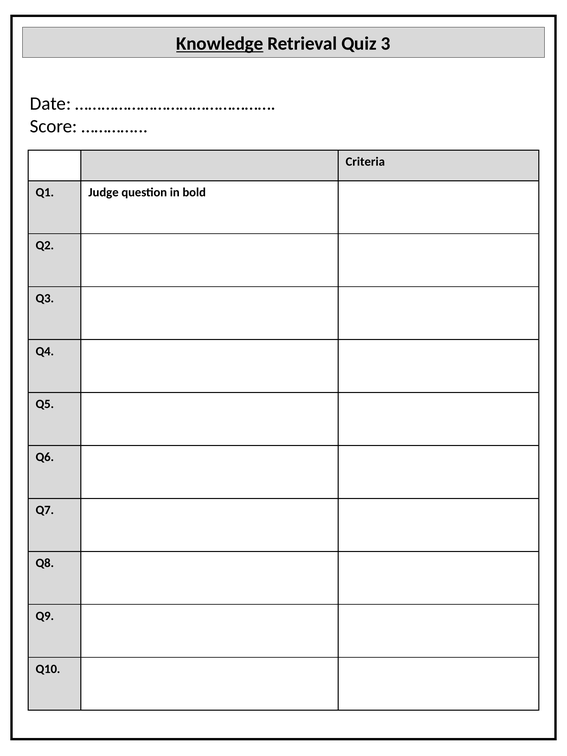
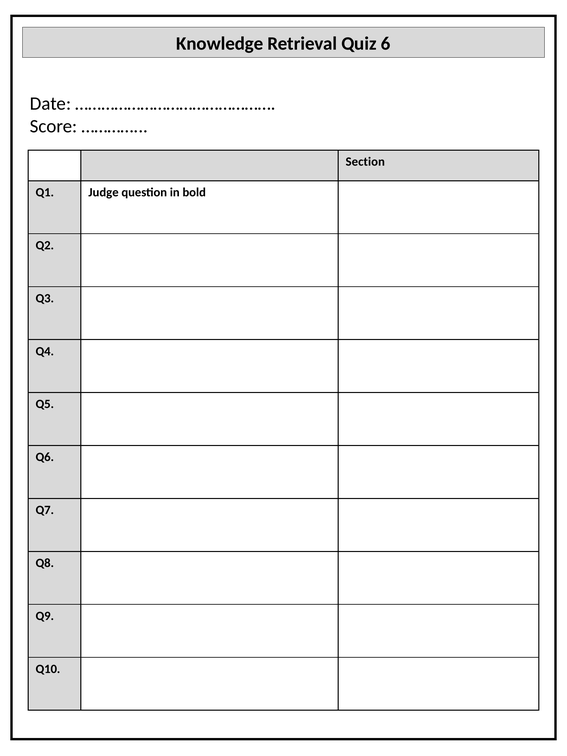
Knowledge underline: present -> none (220, 44)
3: 3 -> 6 (386, 44)
Criteria: Criteria -> Section (365, 162)
